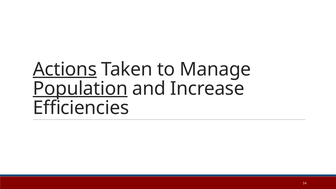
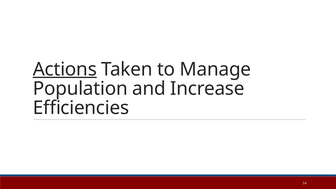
Population underline: present -> none (80, 89)
